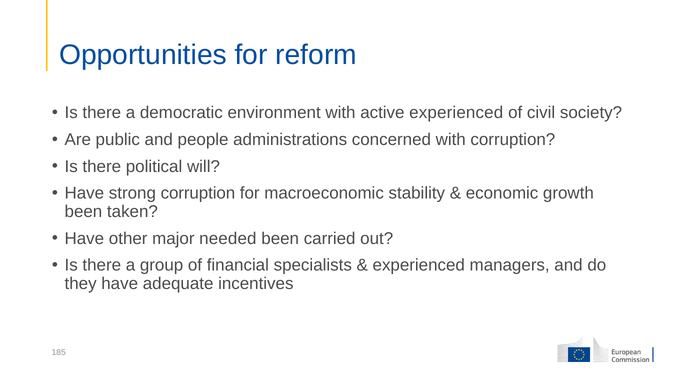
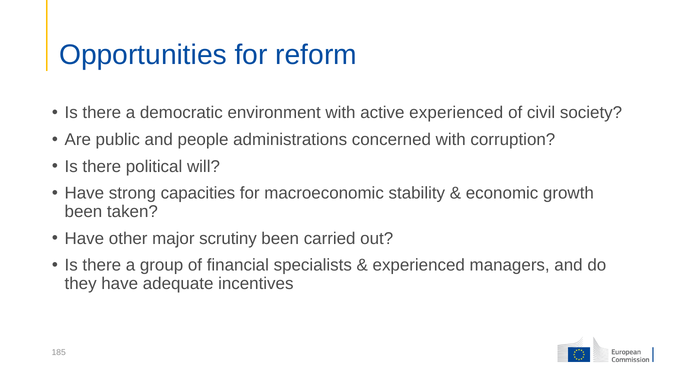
strong corruption: corruption -> capacities (198, 193)
needed: needed -> scrutiny (228, 238)
